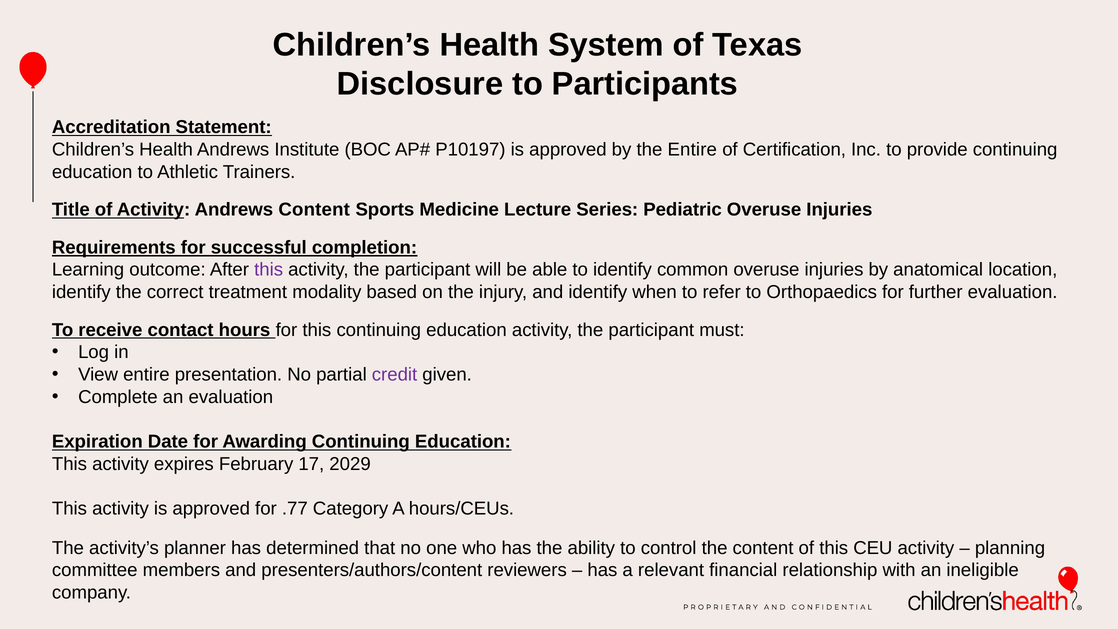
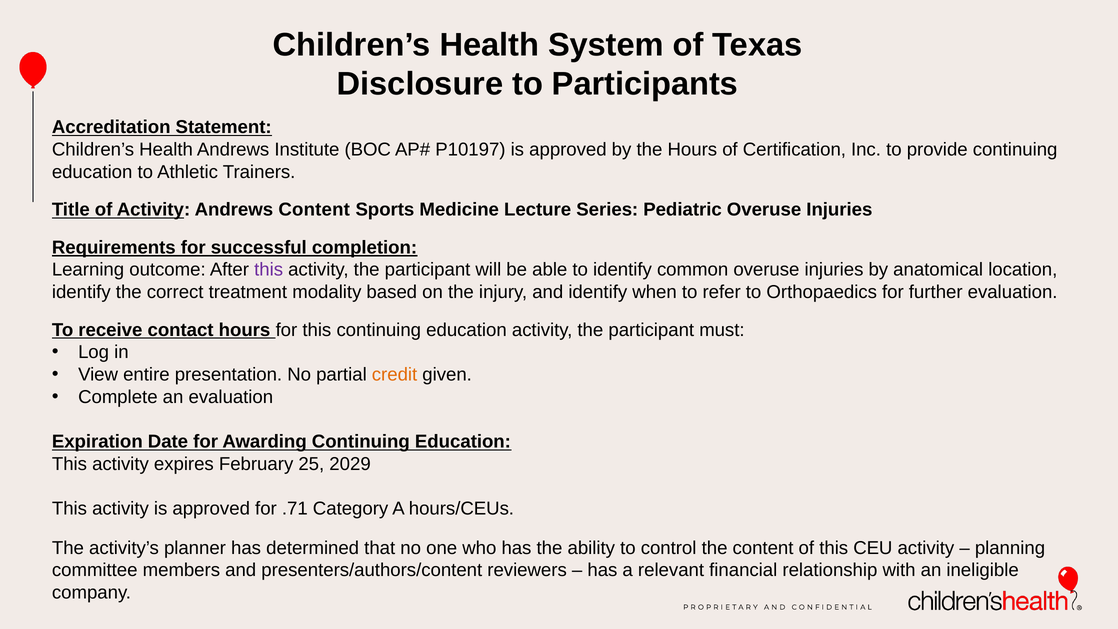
the Entire: Entire -> Hours (692, 150)
credit colour: purple -> orange (395, 375)
17: 17 -> 25 (311, 464)
.77: .77 -> .71 (295, 509)
